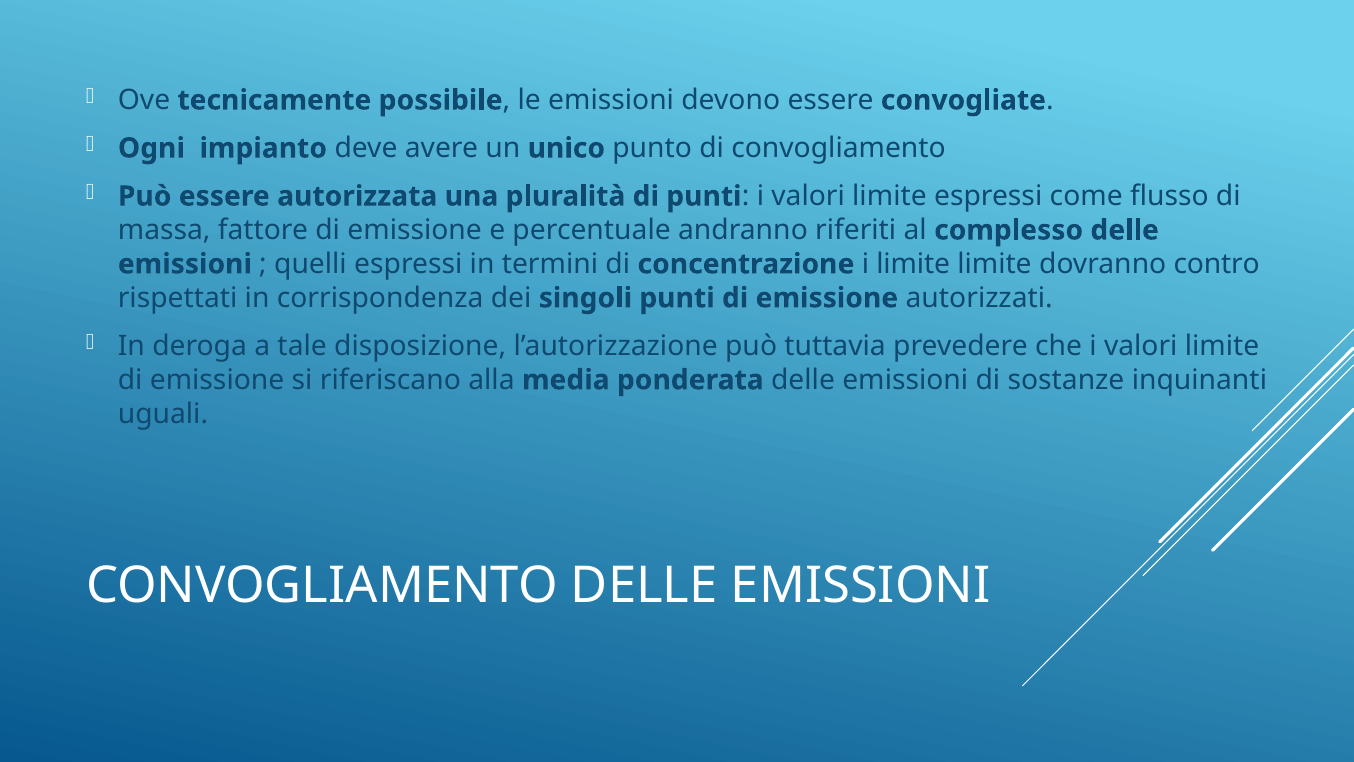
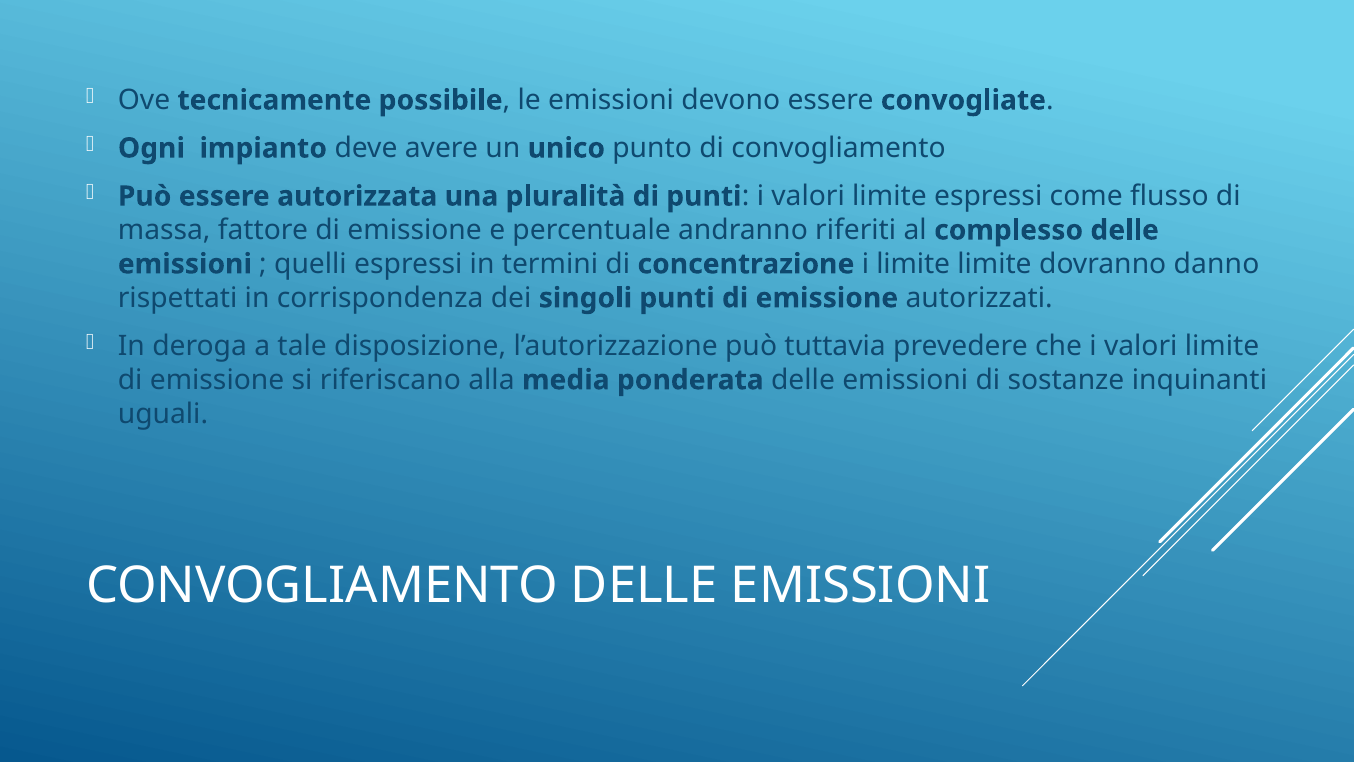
contro: contro -> danno (1217, 264)
